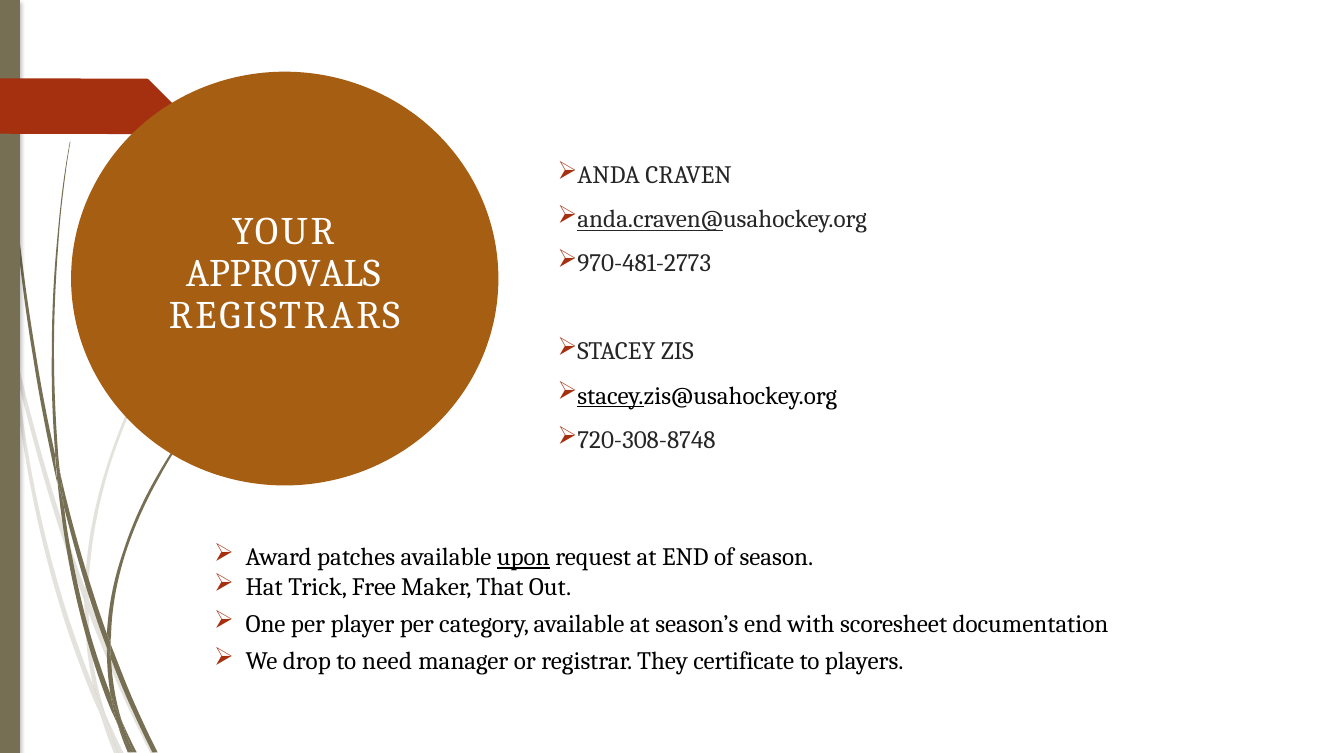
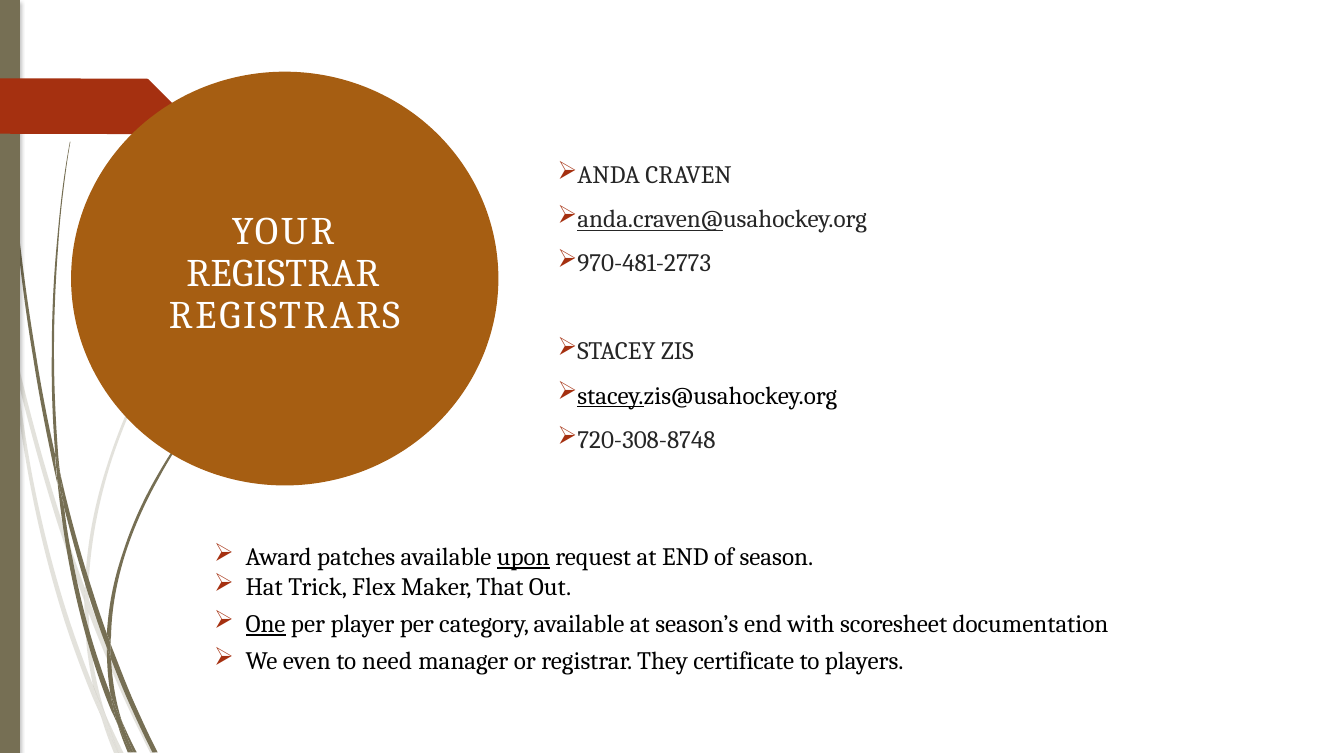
APPROVALS: APPROVALS -> REGISTRAR (283, 274)
Free: Free -> Flex (374, 587)
One underline: none -> present (266, 624)
drop: drop -> even (307, 661)
